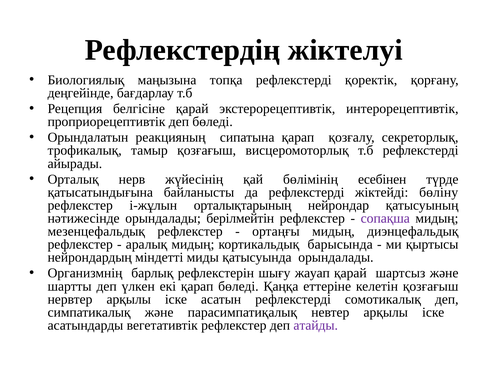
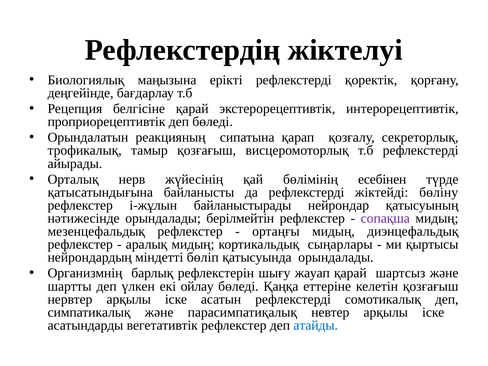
топқа: топқа -> ерікті (226, 80)
орталықтарының: орталықтарының -> байланыстырады (243, 205)
барысында: барысында -> сыңарлары (340, 244)
миды: миды -> бөліп (203, 257)
екі қарап: қарап -> ойлау (197, 286)
атайды colour: purple -> blue (316, 325)
